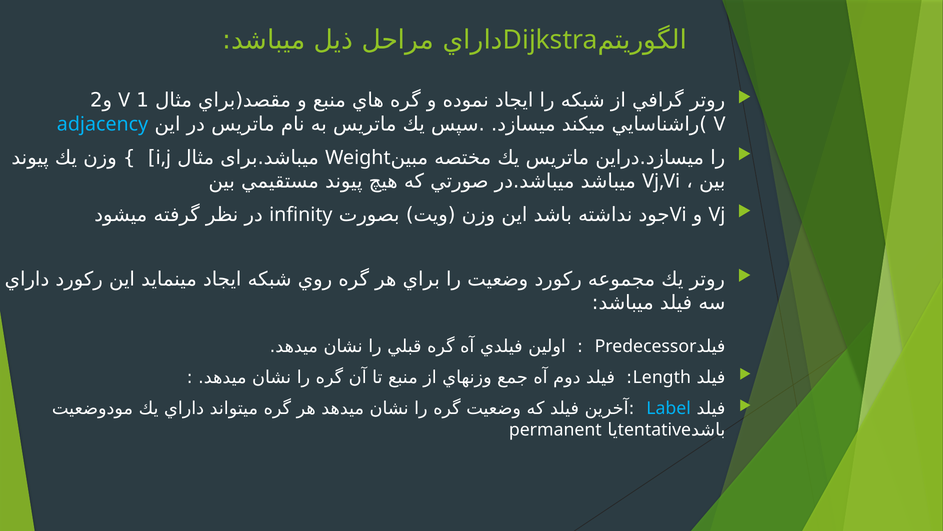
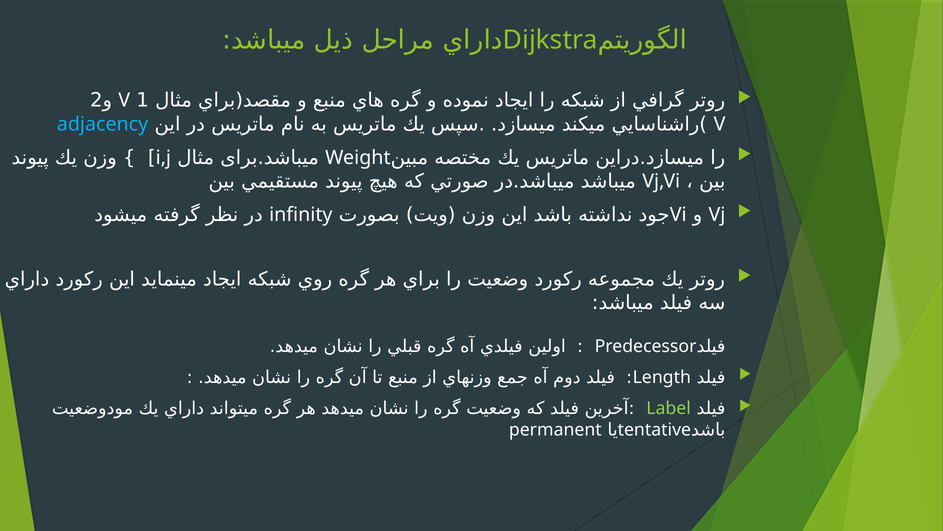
Label colour: light blue -> light green (669, 408)
